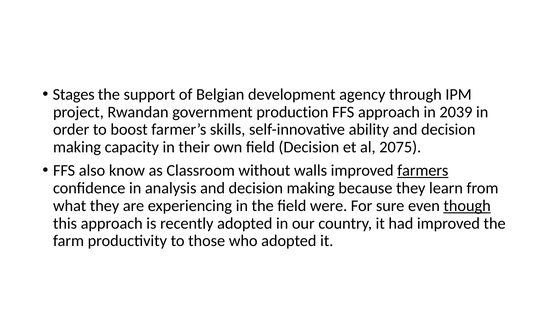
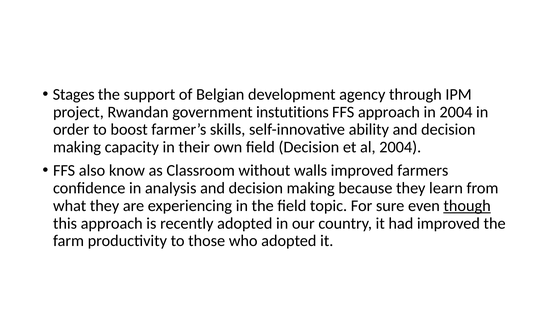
production: production -> instutitions (292, 112)
in 2039: 2039 -> 2004 (456, 112)
al 2075: 2075 -> 2004 (400, 147)
farmers underline: present -> none (423, 170)
were: were -> topic (329, 206)
